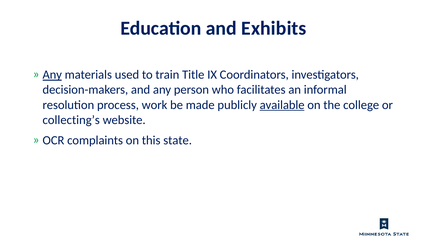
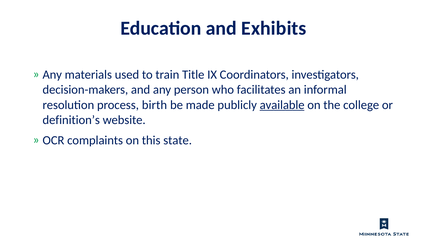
Any underline: present -> none (52, 75)
work: work -> birth (154, 105)
collecting’s: collecting’s -> definition’s (71, 120)
